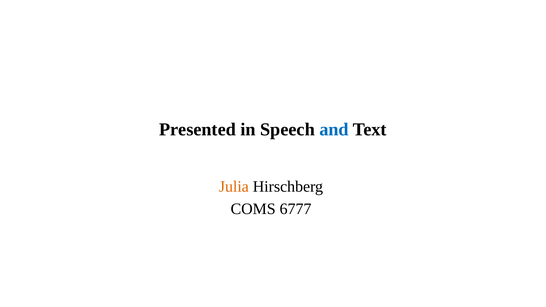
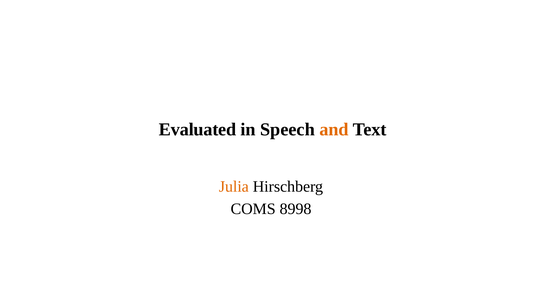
Presented: Presented -> Evaluated (198, 130)
and colour: blue -> orange (334, 130)
6777: 6777 -> 8998 (296, 209)
